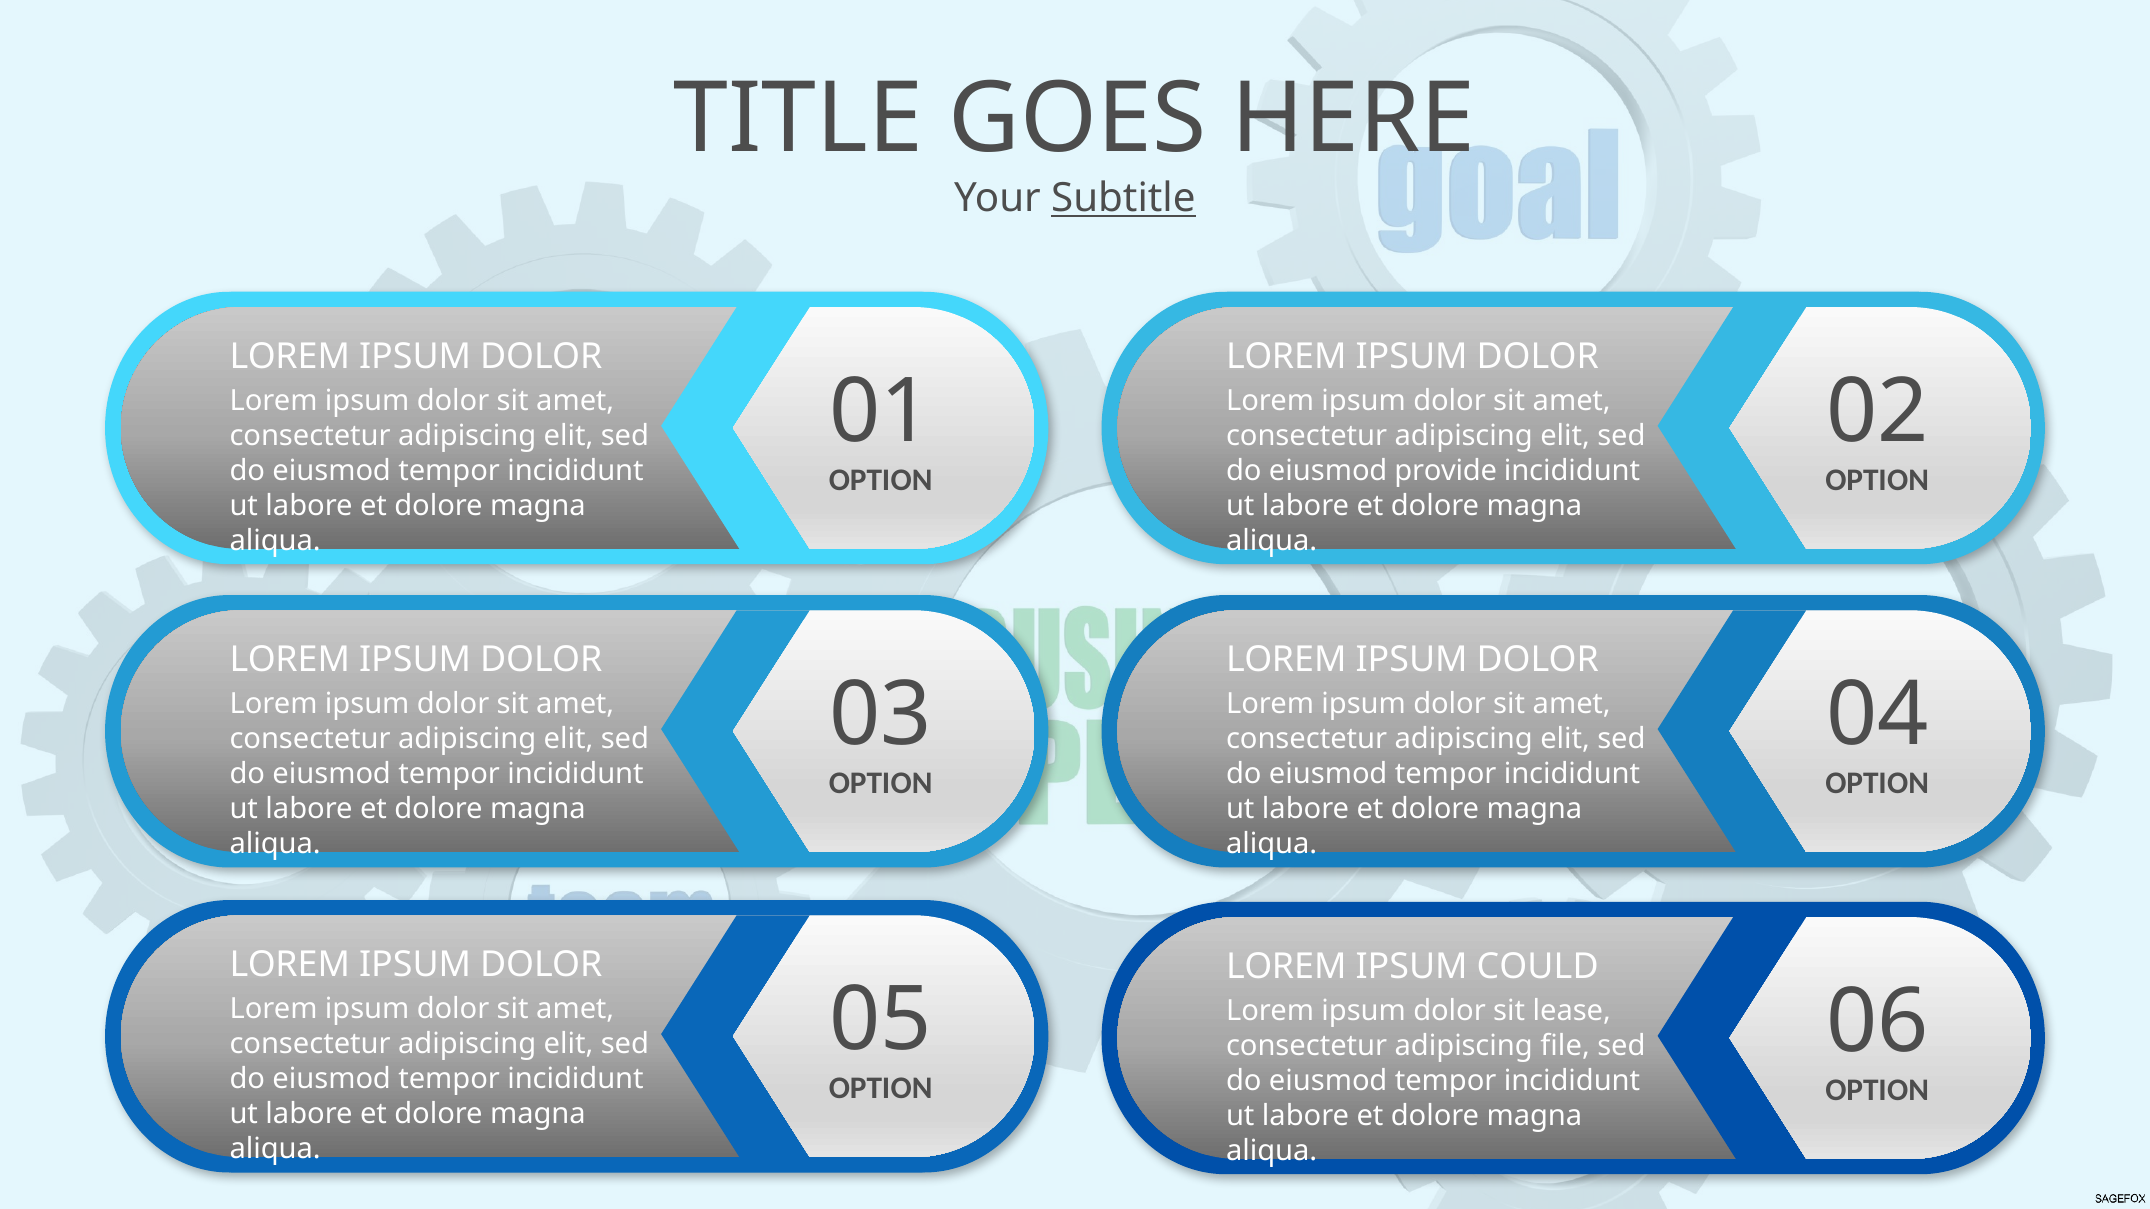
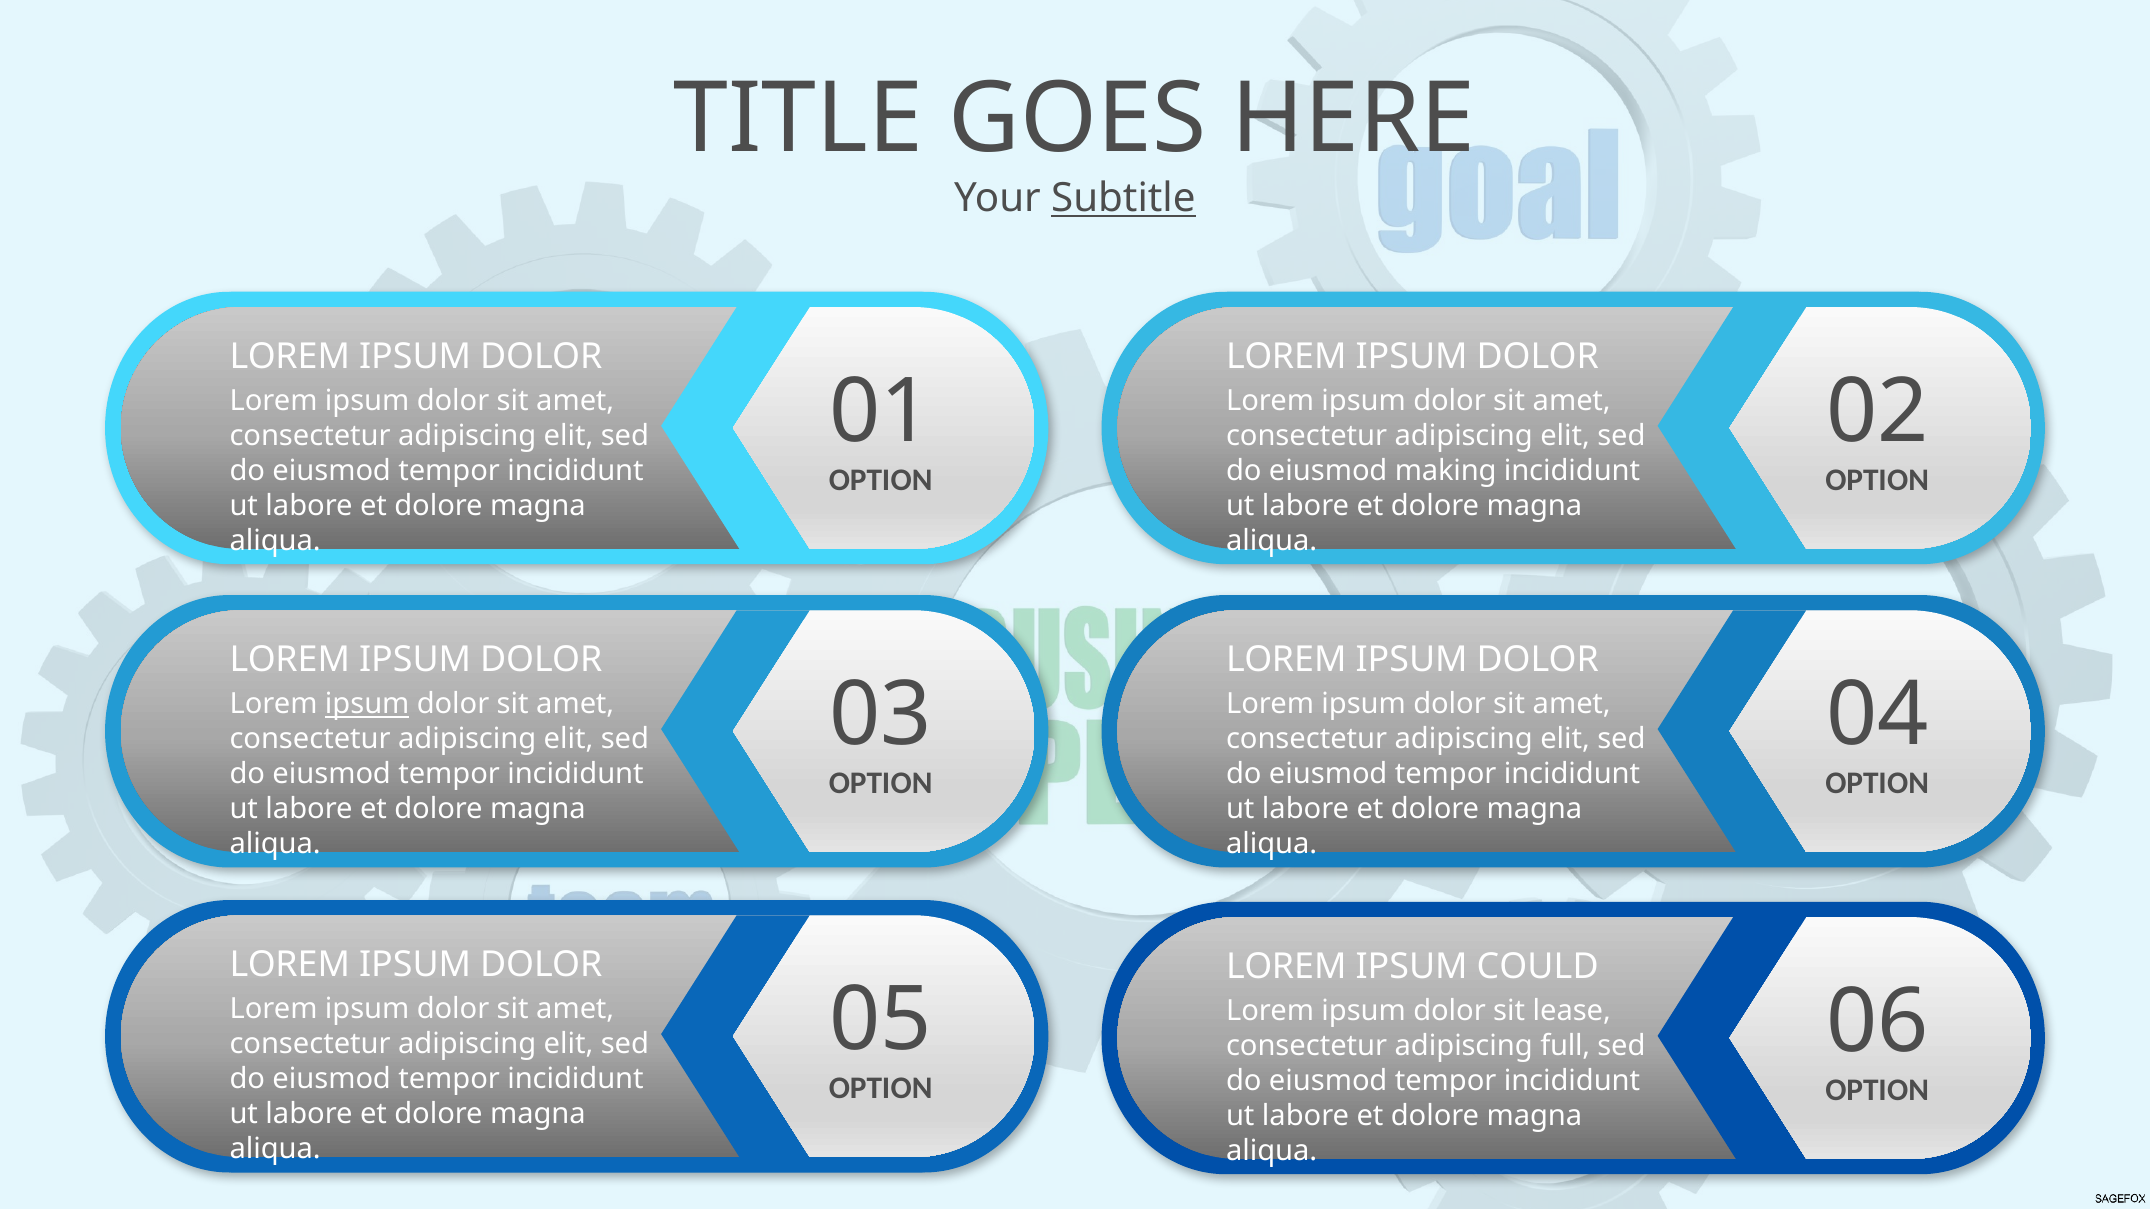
provide: provide -> making (1446, 471)
ipsum underline: none -> present (367, 705)
file: file -> full (1565, 1046)
